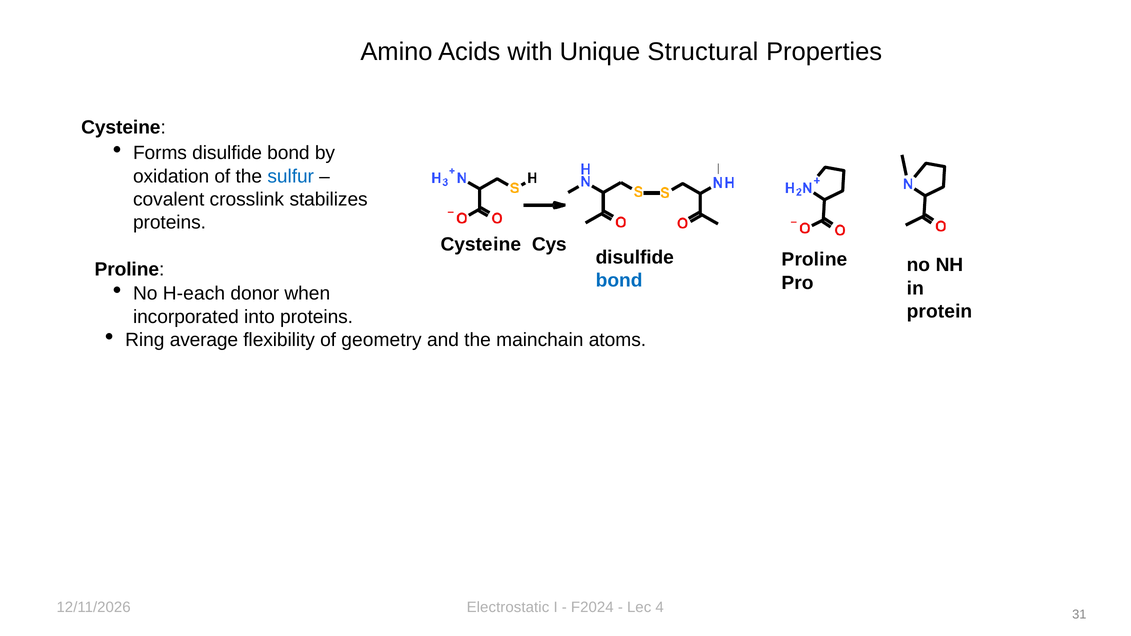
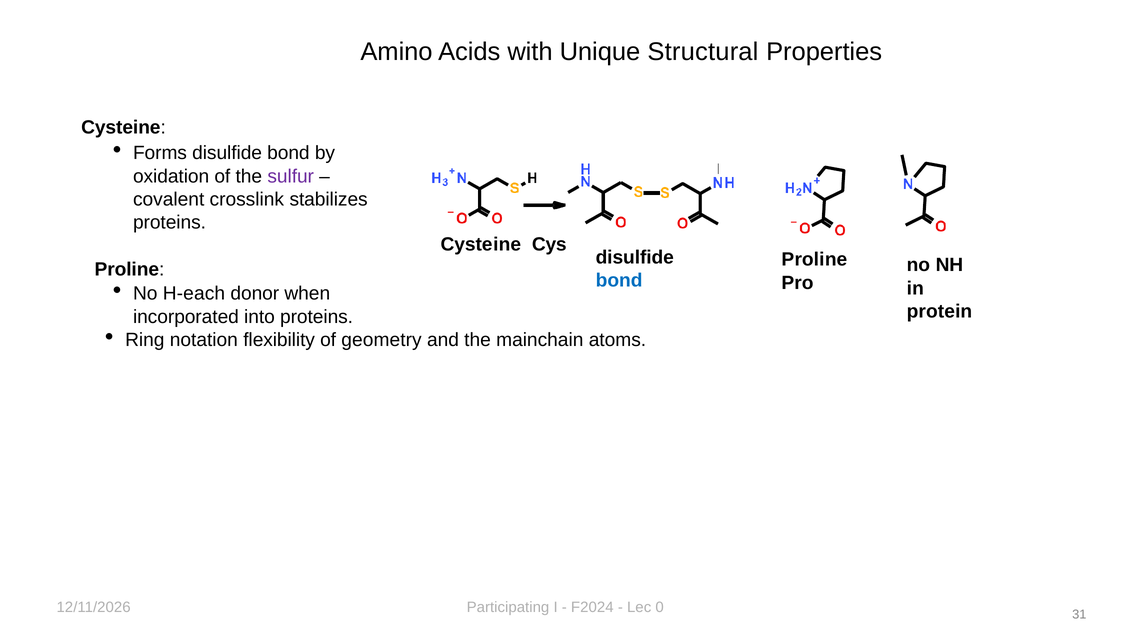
sulfur colour: blue -> purple (291, 176)
average: average -> notation (204, 340)
Electrostatic: Electrostatic -> Participating (508, 608)
4: 4 -> 0 (660, 608)
